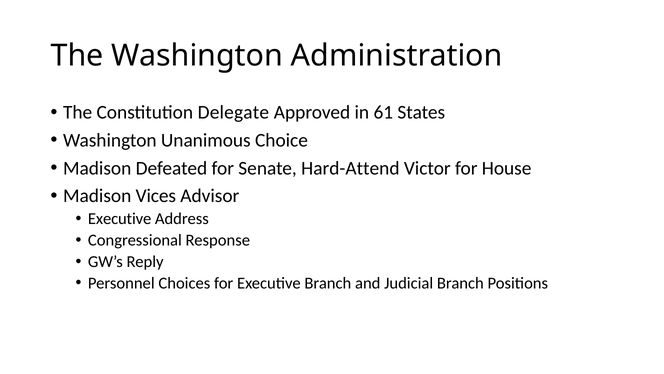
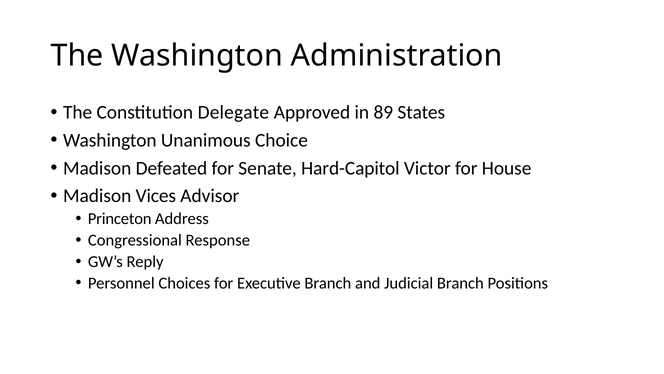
61: 61 -> 89 (383, 112)
Hard-Attend: Hard-Attend -> Hard-Capitol (350, 168)
Executive: Executive -> Princeton (120, 219)
